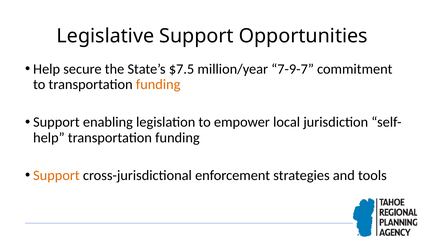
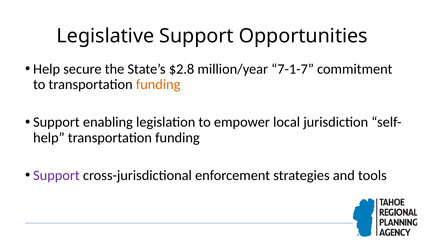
$7.5: $7.5 -> $2.8 (182, 69)
7-9-7: 7-9-7 -> 7-1-7 (293, 69)
Support colour: orange -> purple (56, 175)
